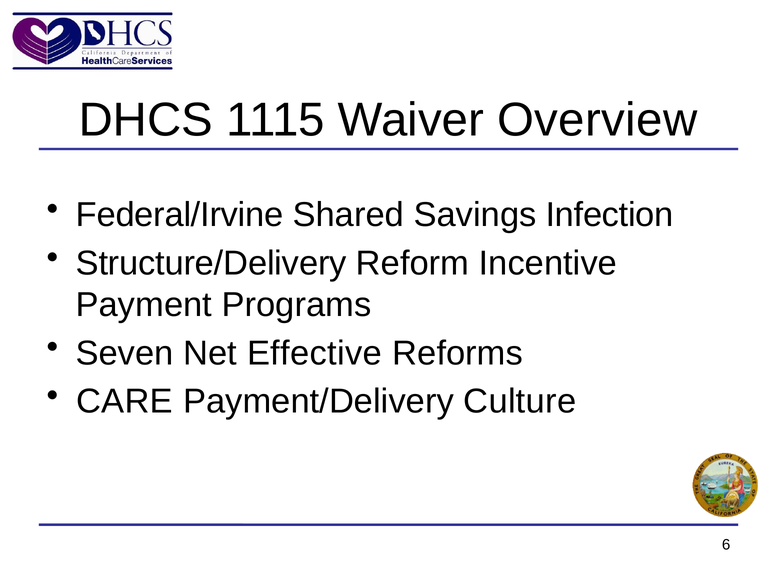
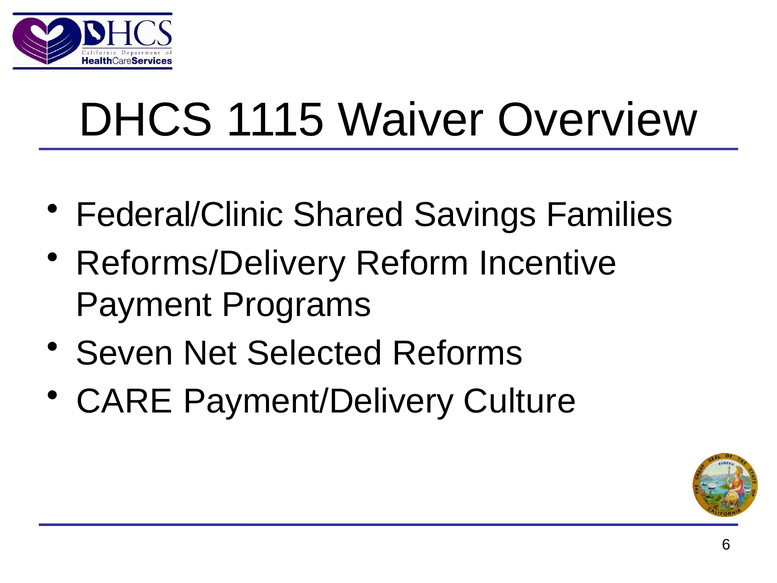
Federal/Irvine: Federal/Irvine -> Federal/Clinic (180, 215)
Infection: Infection -> Families (609, 215)
Structure/Delivery: Structure/Delivery -> Reforms/Delivery (211, 263)
Effective: Effective -> Selected (315, 353)
